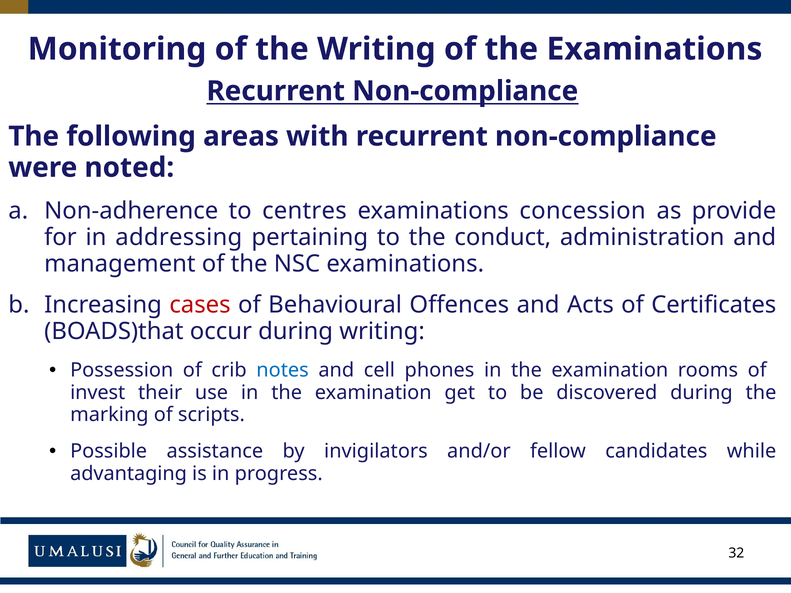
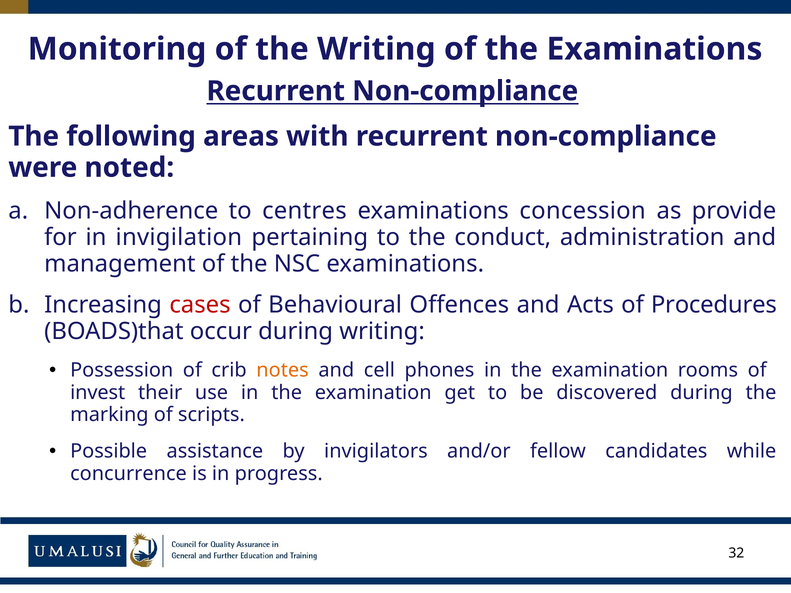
addressing: addressing -> invigilation (179, 237)
Certificates: Certificates -> Procedures (714, 305)
notes colour: blue -> orange (283, 370)
advantaging: advantaging -> concurrence (129, 474)
